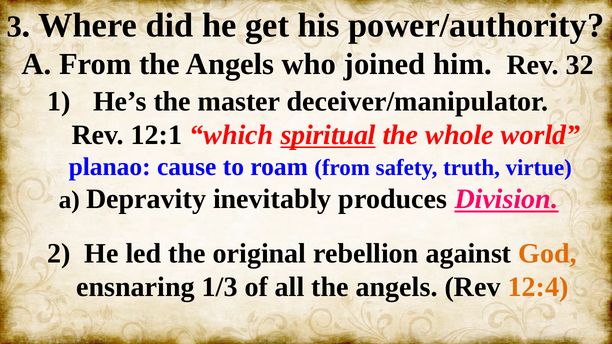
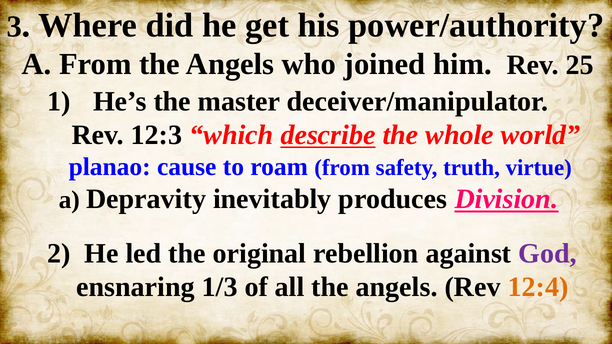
32: 32 -> 25 (580, 65)
12:1: 12:1 -> 12:3 (156, 135)
spiritual: spiritual -> describe (328, 135)
God colour: orange -> purple (547, 253)
